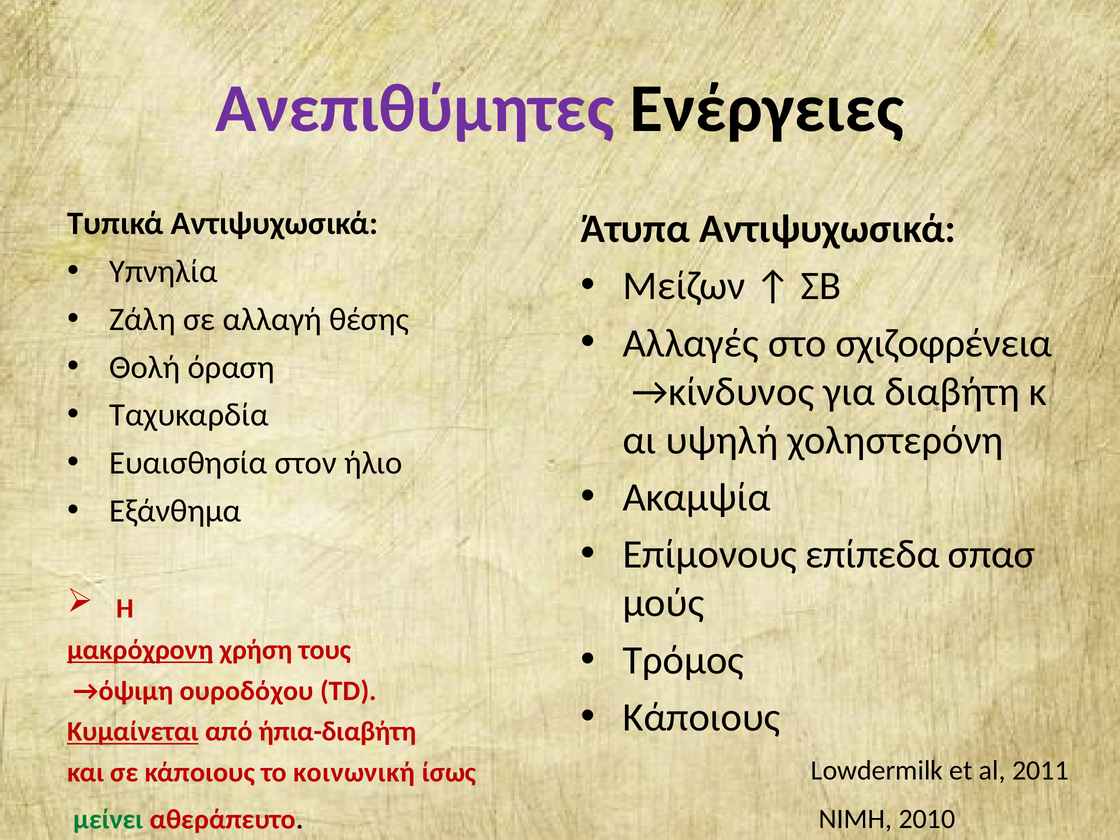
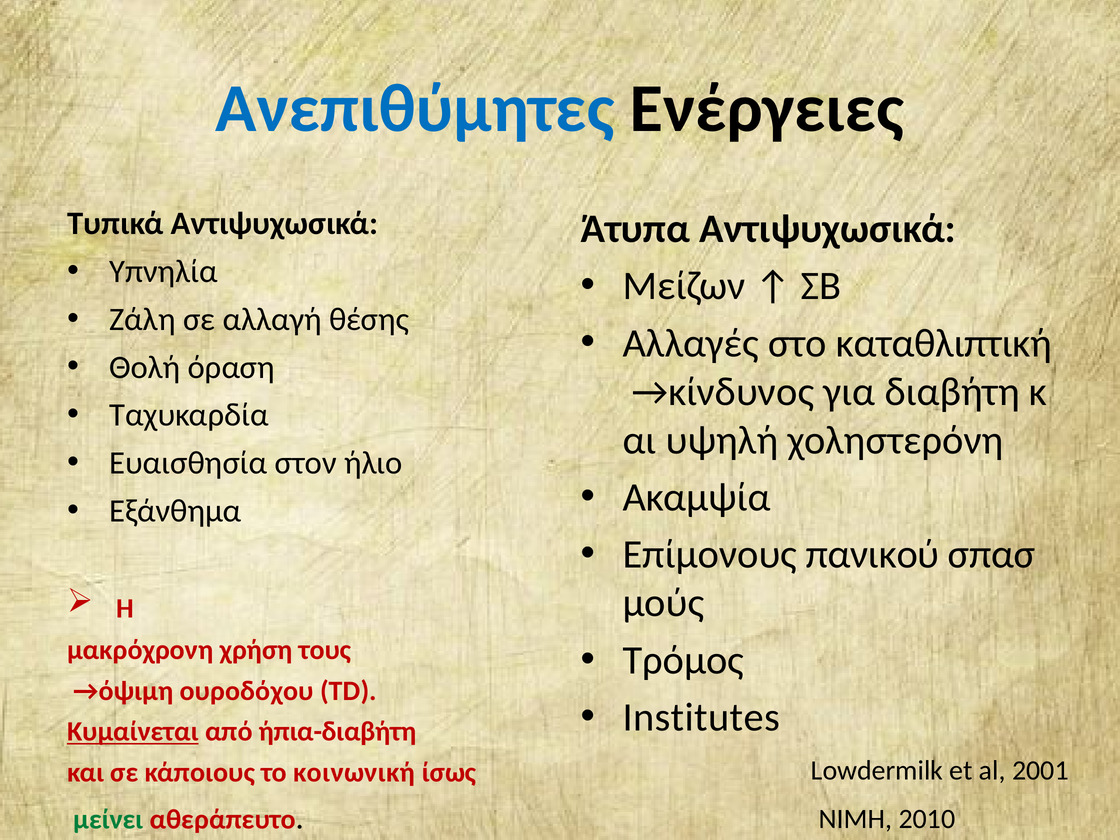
Ανεπιθύμητες colour: purple -> blue (415, 108)
σχιζοφρένεια: σχιζοφρένεια -> καταθλιπτική (944, 343)
επίπεδα: επίπεδα -> πανικού (873, 555)
μακρόχρονη underline: present -> none (140, 650)
Κάποιους: Κάποιους -> Institutes (701, 718)
2011: 2011 -> 2001 (1040, 771)
